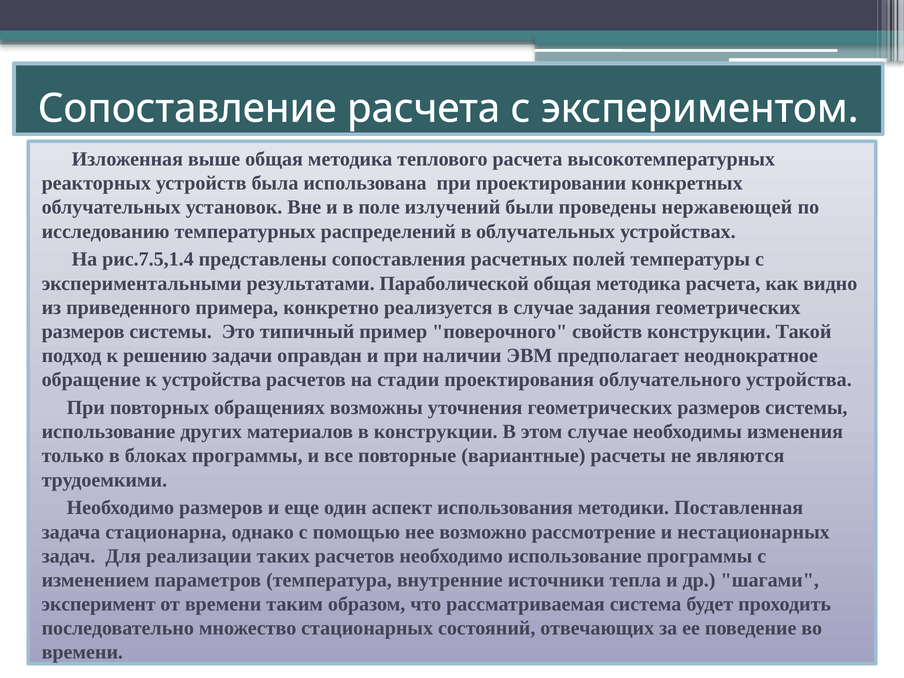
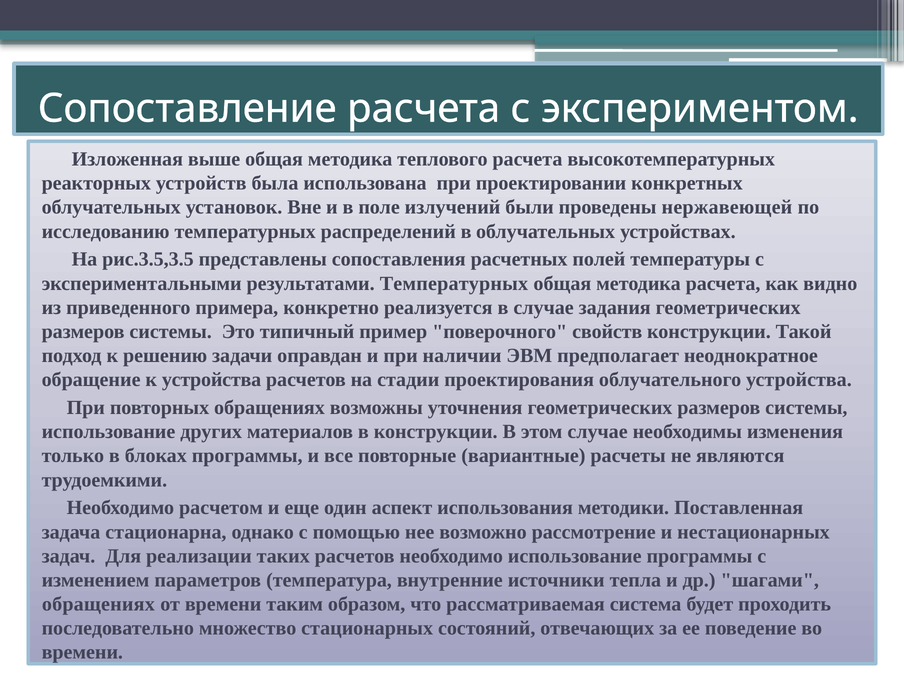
рис.7.5,1.4: рис.7.5,1.4 -> рис.3.5,3.5 (148, 259)
результатами Параболической: Параболической -> Температурных (454, 283)
Необходимо размеров: размеров -> расчетом (221, 508)
эксперимент: эксперимент -> обращениях (98, 604)
